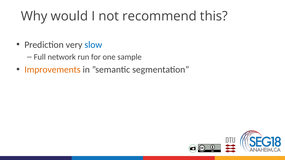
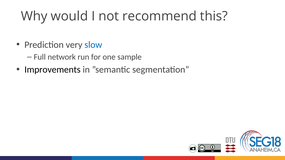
Improvements colour: orange -> black (52, 70)
